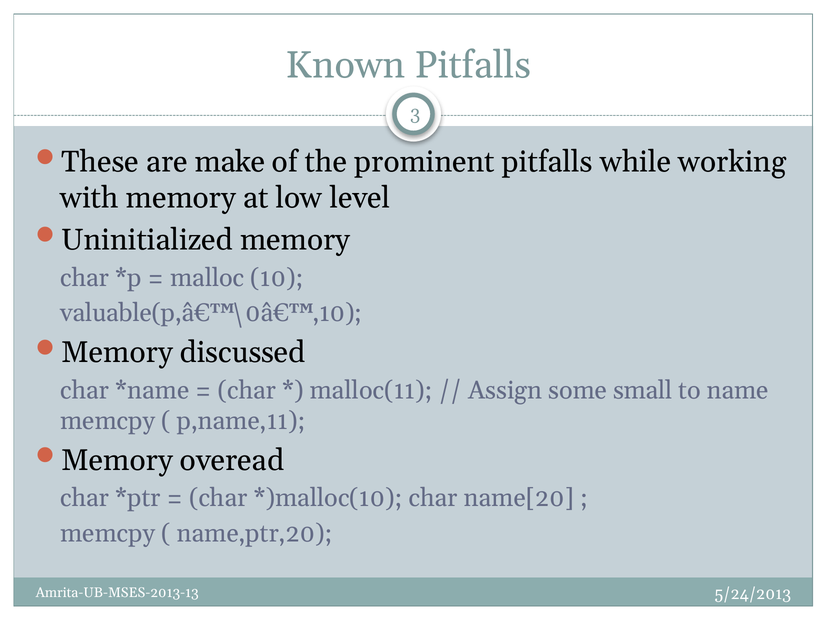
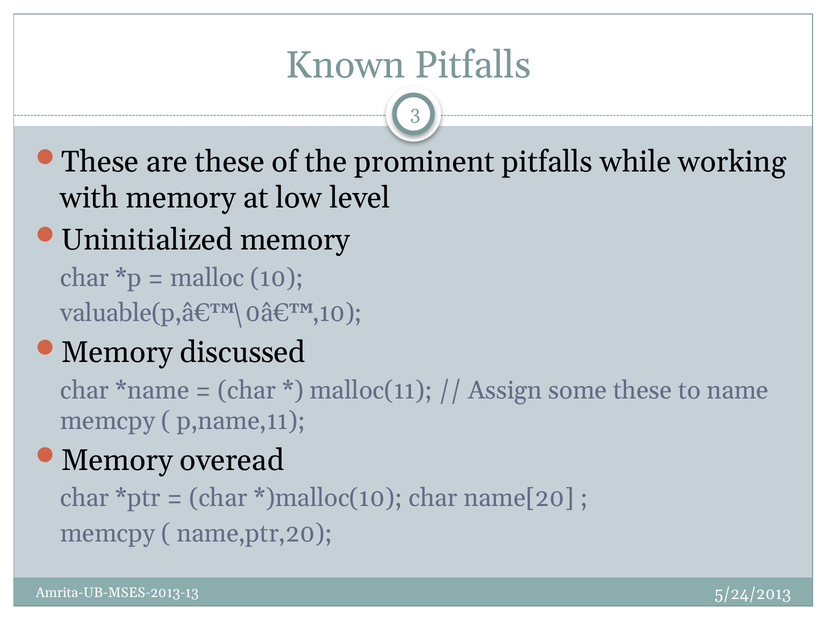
are make: make -> these (230, 162)
some small: small -> these (643, 391)
